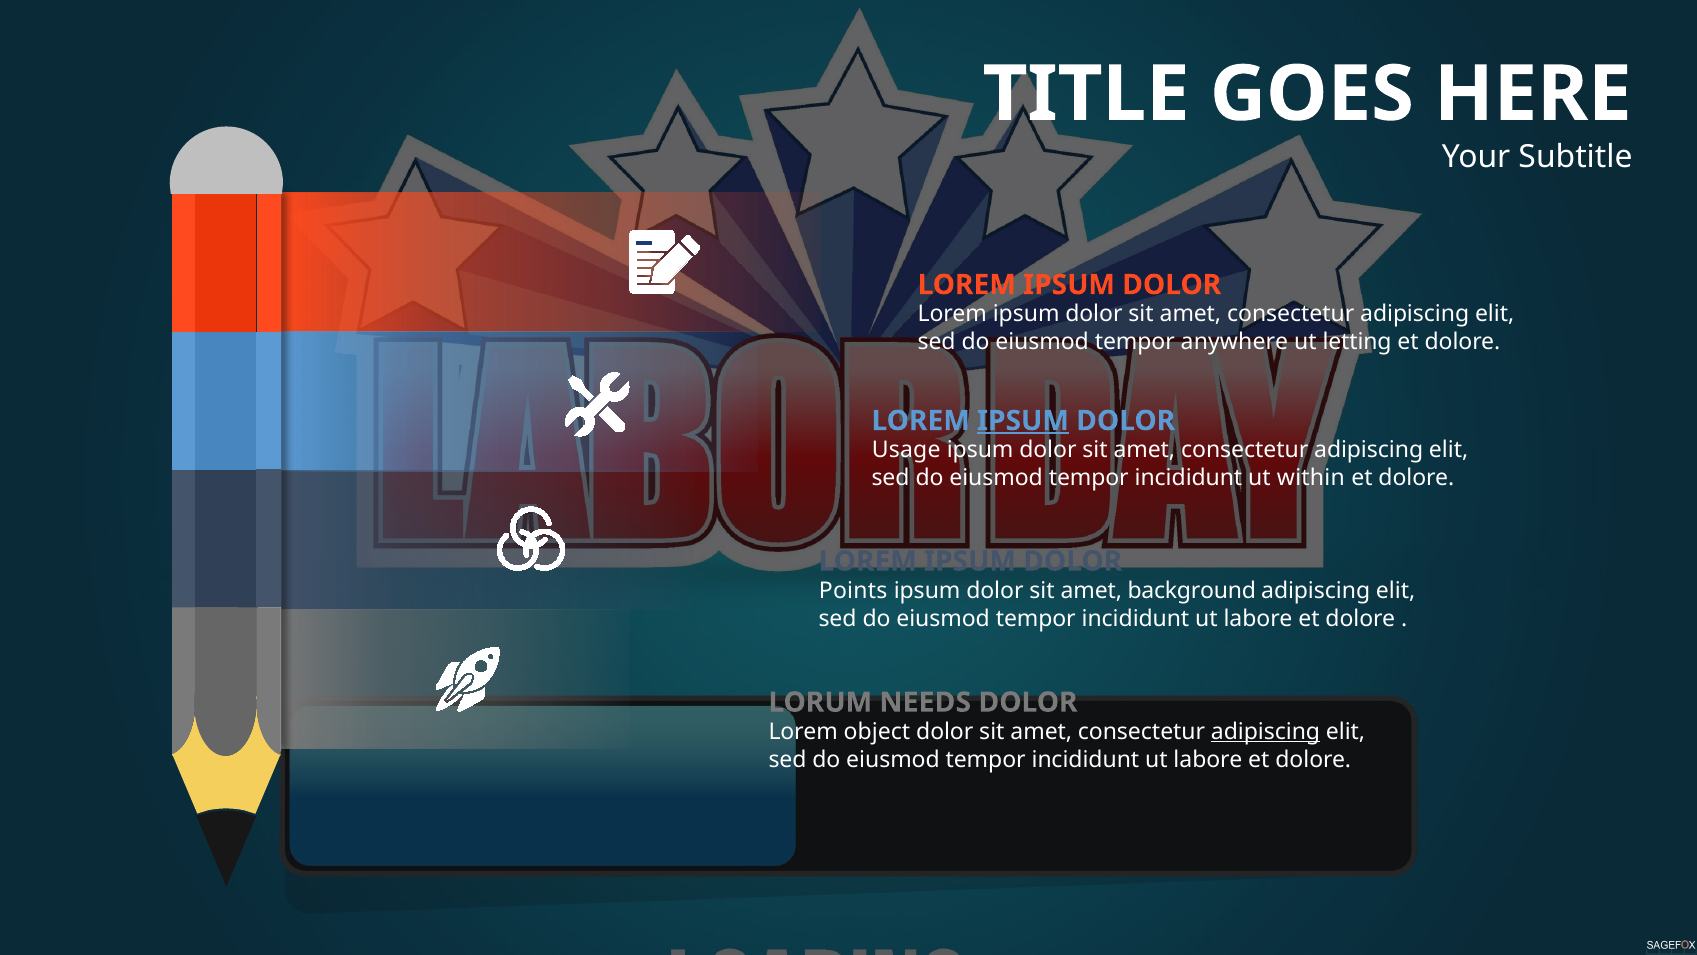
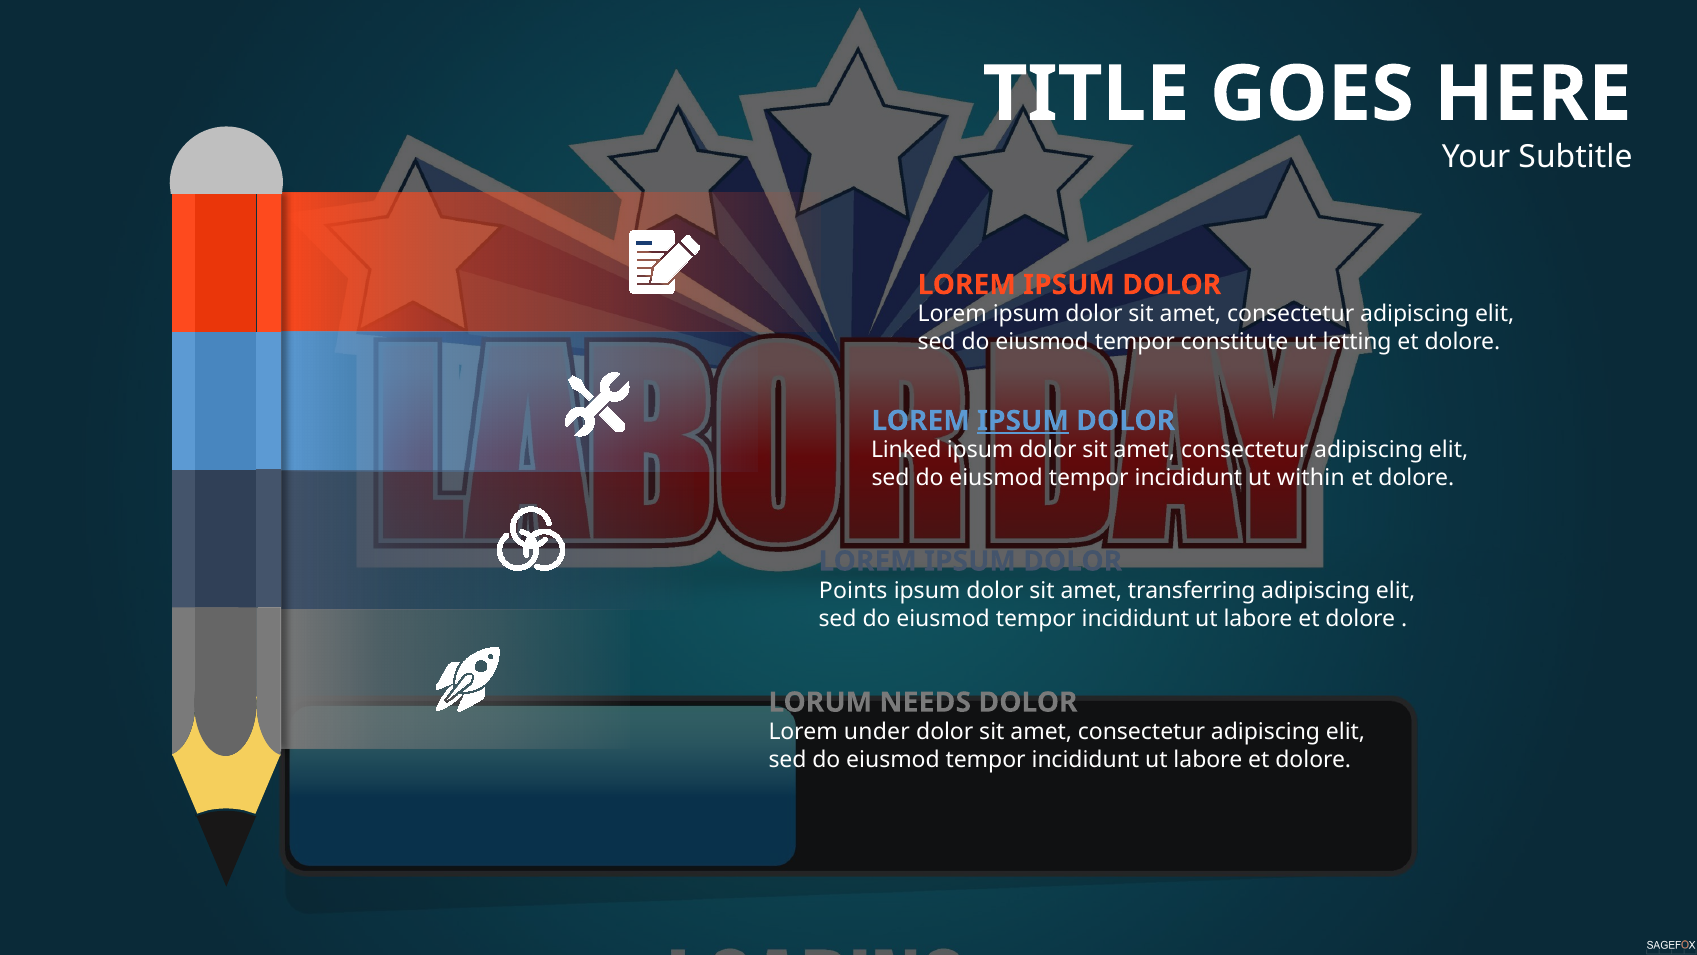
anywhere: anywhere -> constitute (1235, 342)
Usage: Usage -> Linked (906, 450)
background: background -> transferring (1192, 591)
object: object -> under (877, 731)
adipiscing underline: present -> none (1266, 731)
